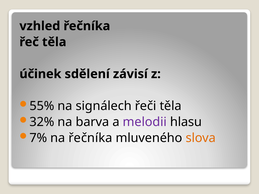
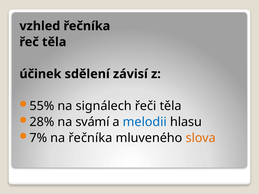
32%: 32% -> 28% (42, 122)
barva: barva -> svámí (92, 122)
melodii colour: purple -> blue (145, 122)
